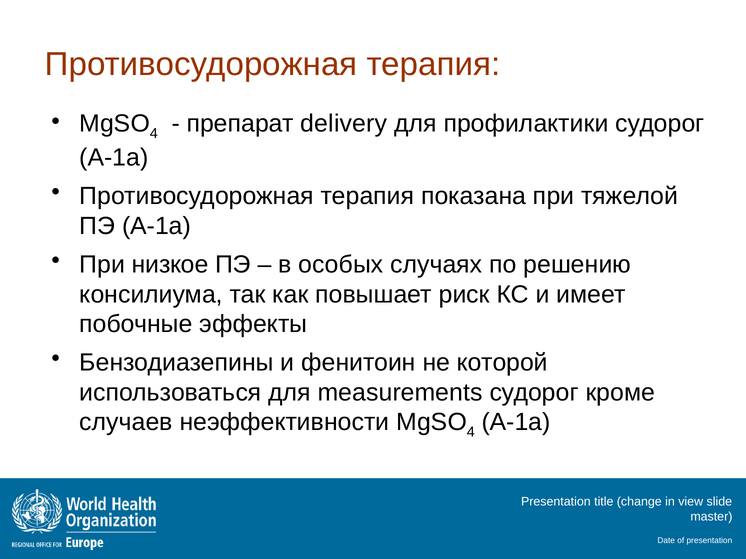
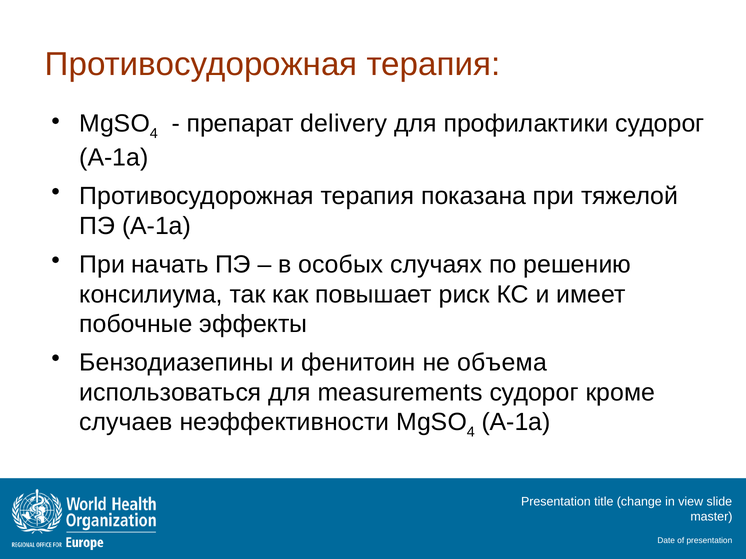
низкое: низкое -> начать (170, 265)
которой: которой -> объема (502, 363)
